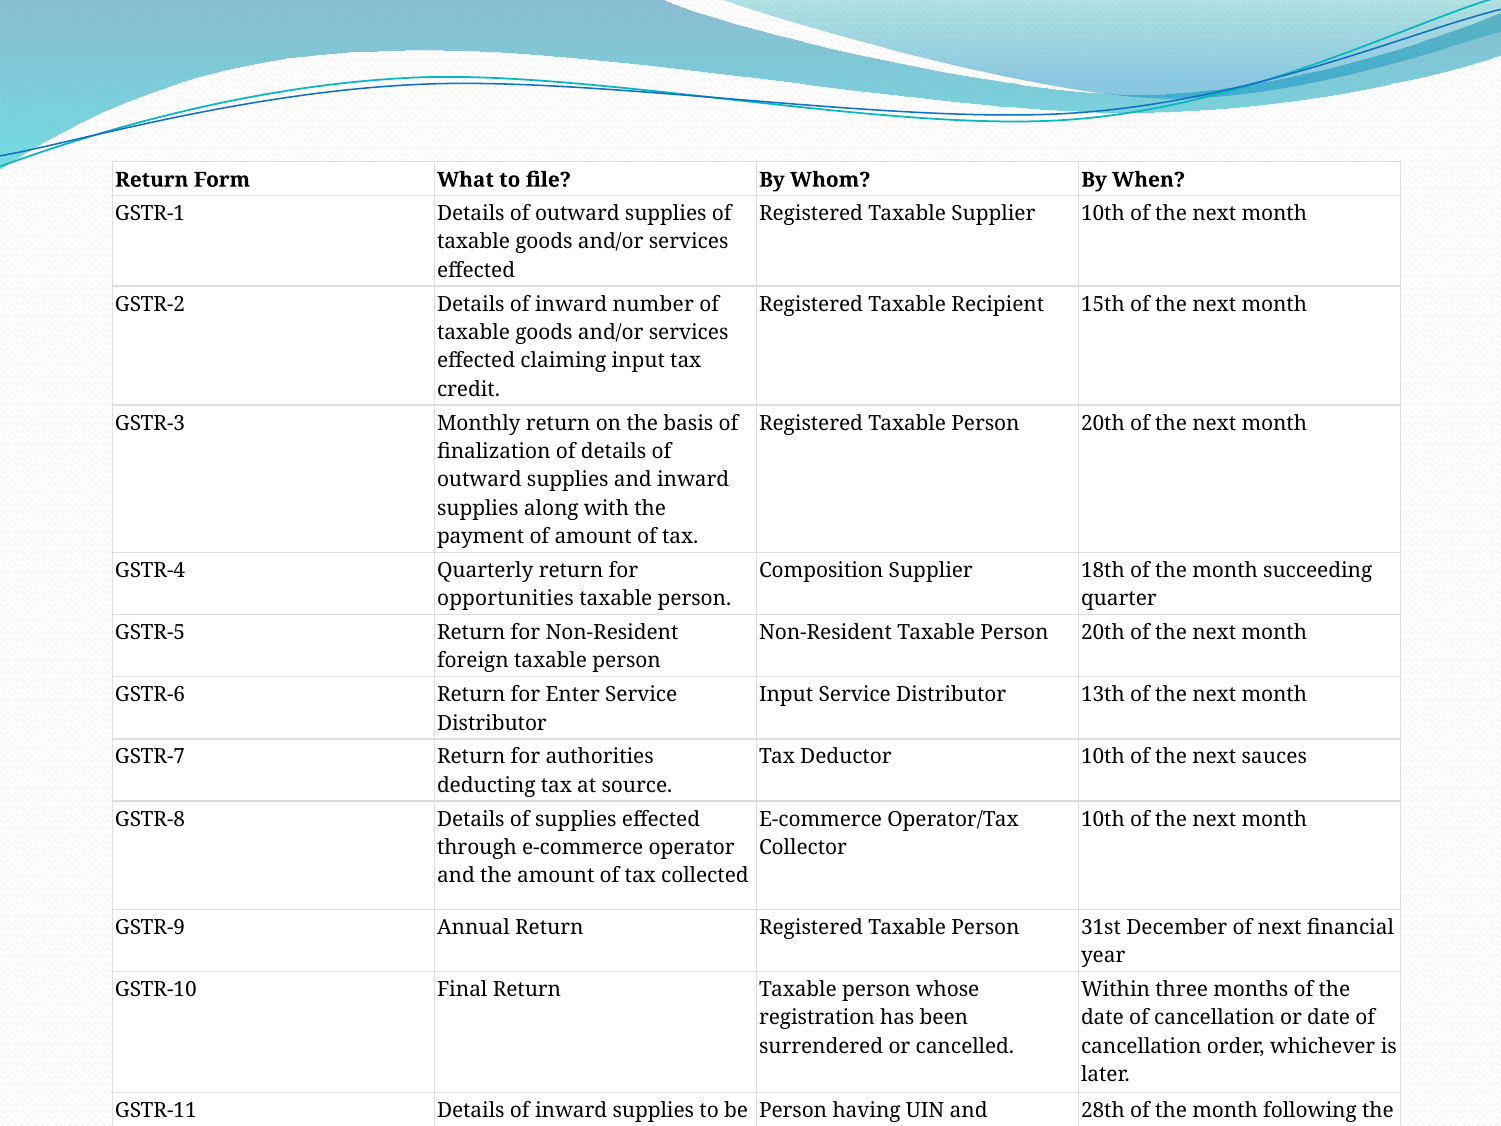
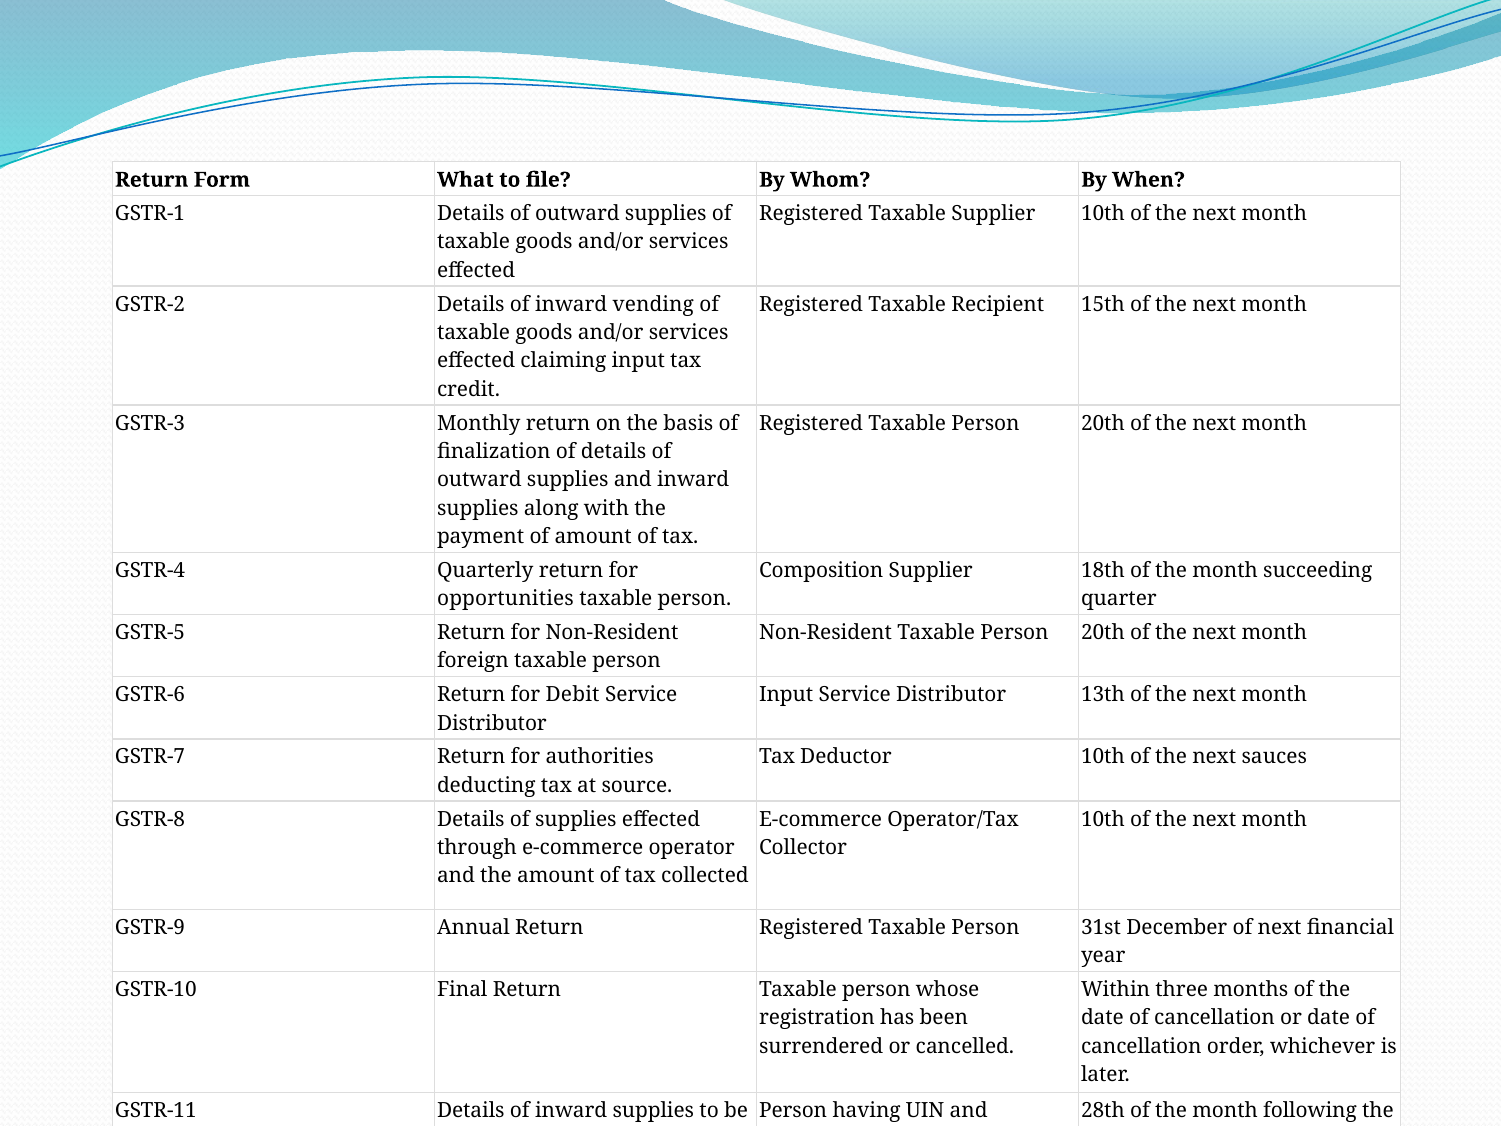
number: number -> vending (653, 304)
Enter: Enter -> Debit (573, 695)
